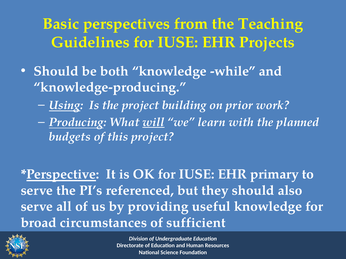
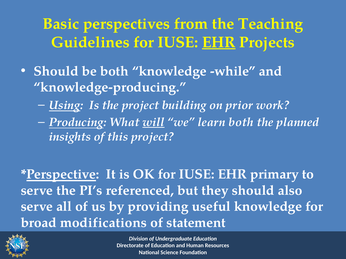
EHR underline: none -> present (219, 42)
learn with: with -> both (241, 122)
budgets: budgets -> insights (70, 137)
circumstances: circumstances -> modifications (103, 223)
sufficient: sufficient -> statement (196, 223)
